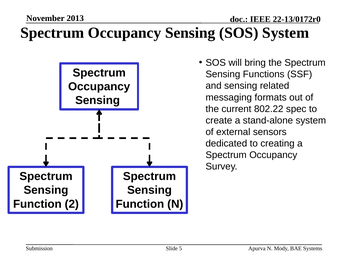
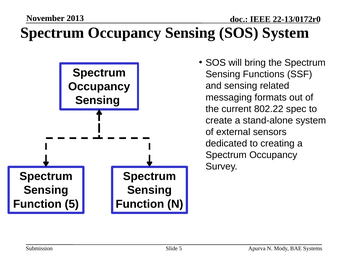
Function 2: 2 -> 5 (72, 204)
